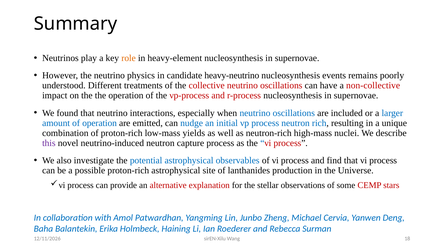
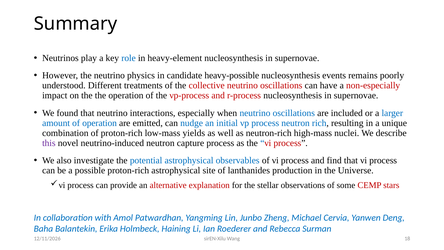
role colour: orange -> blue (129, 58)
heavy-neutrino: heavy-neutrino -> heavy-possible (232, 75)
non-collective: non-collective -> non-especially (373, 85)
